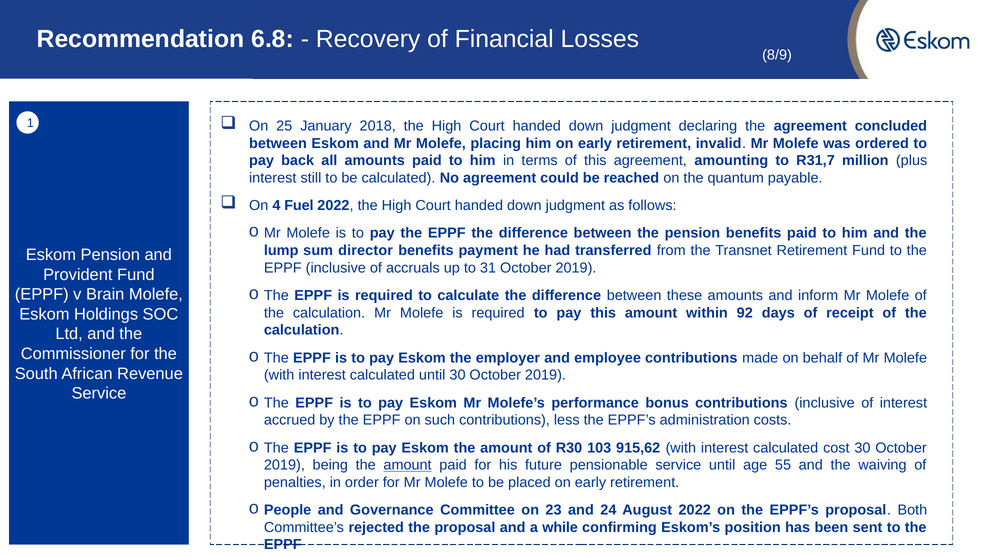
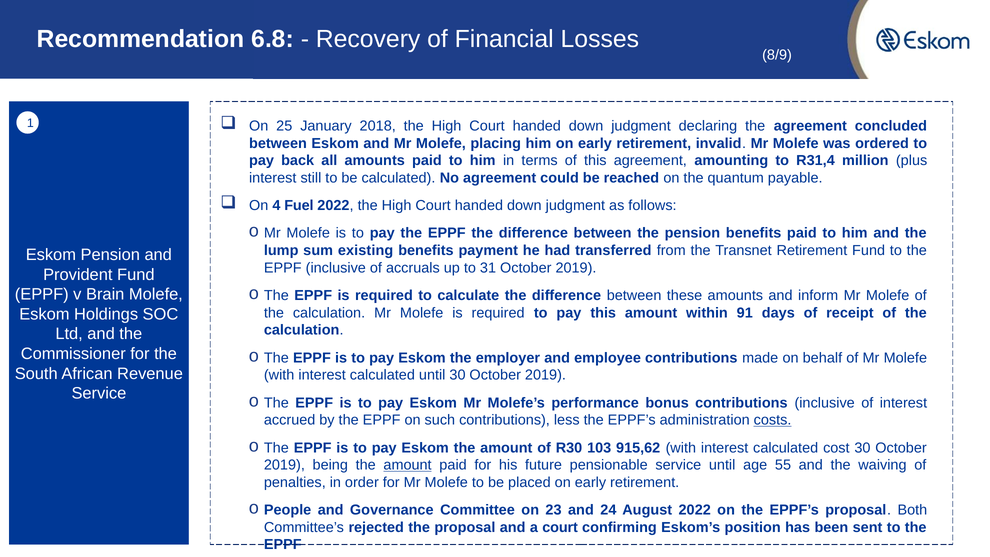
R31,7: R31,7 -> R31,4 (816, 161)
director: director -> existing (366, 250)
92: 92 -> 91 (745, 313)
costs underline: none -> present (773, 420)
a while: while -> court (560, 527)
